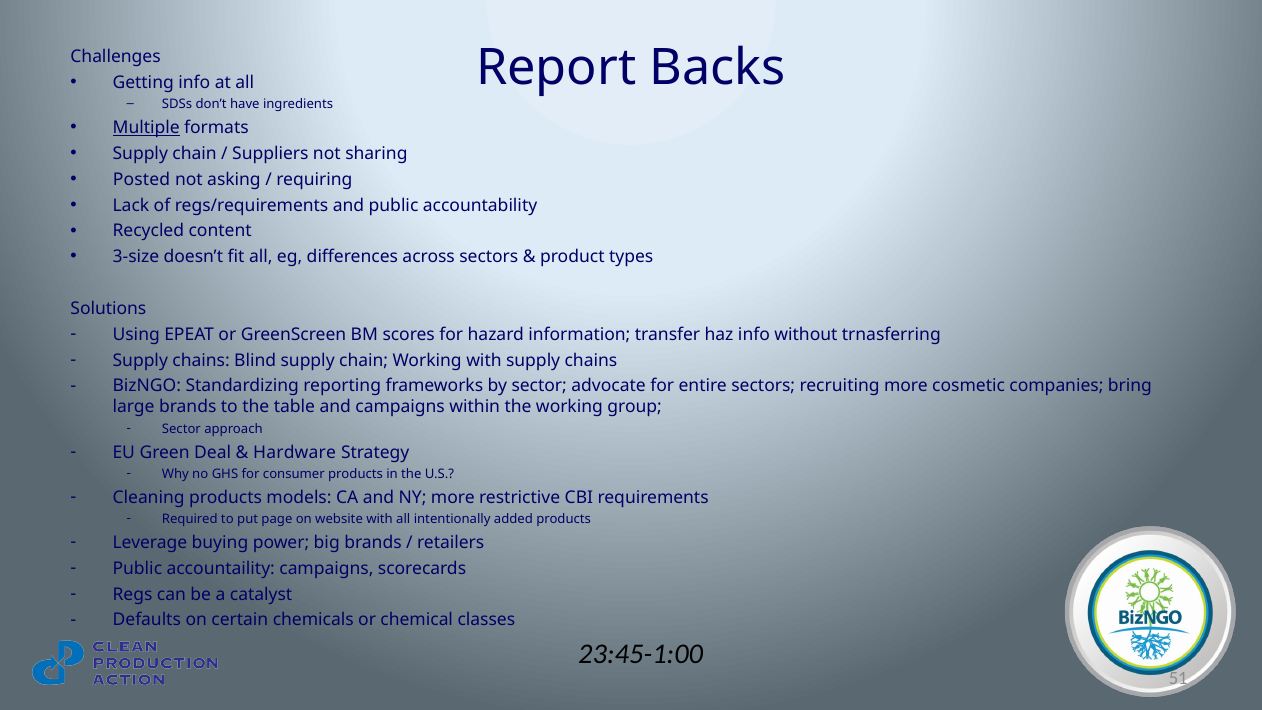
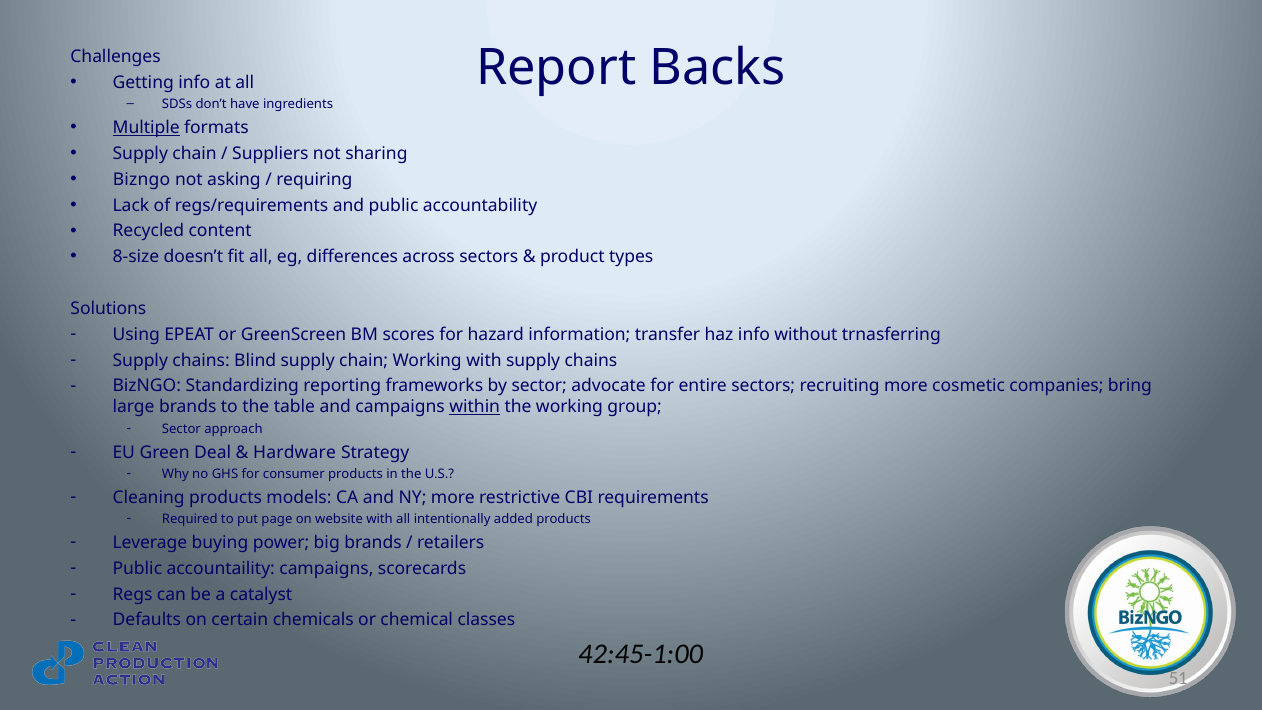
Posted: Posted -> Bizngo (142, 179)
3-size: 3-size -> 8-size (136, 257)
within underline: none -> present (475, 407)
23:45-1:00: 23:45-1:00 -> 42:45-1:00 (641, 654)
